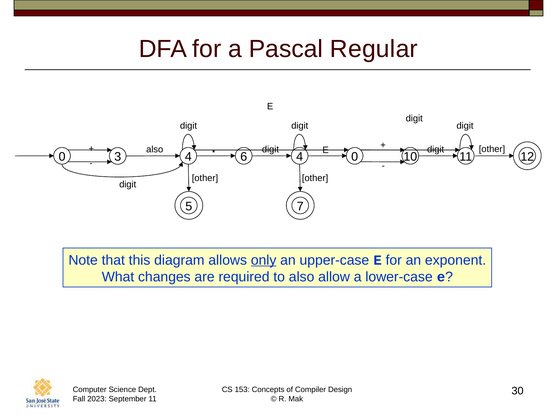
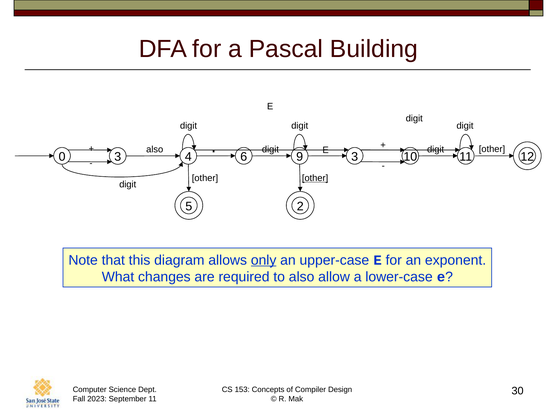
Regular: Regular -> Building (374, 49)
4 4: 4 -> 9 (300, 157)
6 0: 0 -> 3 (355, 157)
other underline: none -> present (315, 178)
7: 7 -> 2 (300, 206)
